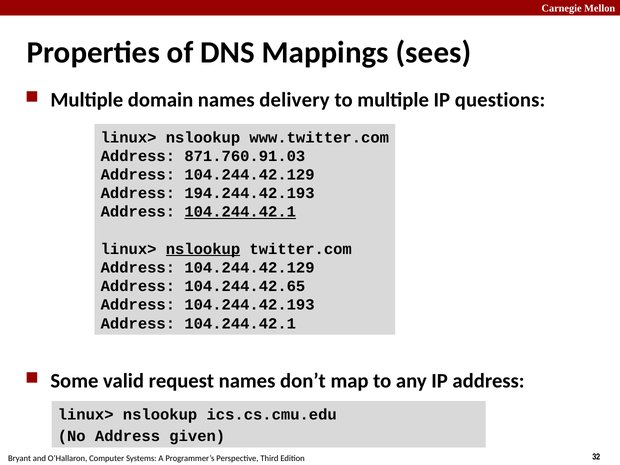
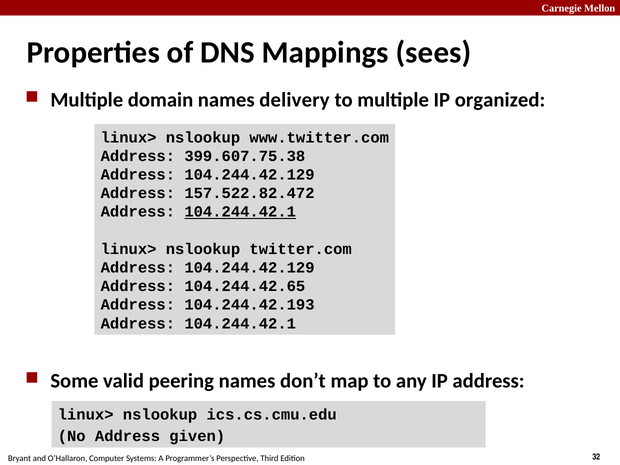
questions: questions -> organized (500, 100)
871.760.91.03: 871.760.91.03 -> 399.607.75.38 (245, 156)
194.244.42.193: 194.244.42.193 -> 157.522.82.472 (249, 193)
nslookup underline: present -> none (203, 249)
request: request -> peering (181, 381)
